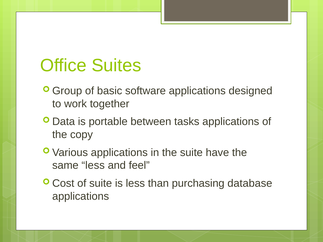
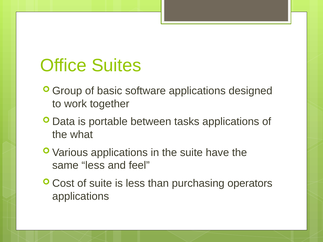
copy: copy -> what (81, 135)
database: database -> operators (250, 184)
